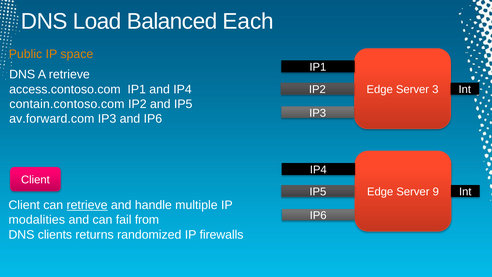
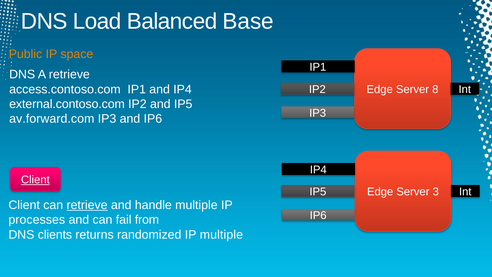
Each: Each -> Base (248, 21)
3: 3 -> 8 (435, 89)
contain.contoso.com: contain.contoso.com -> external.contoso.com (67, 104)
Client underline: none -> present (35, 180)
9: 9 -> 3 (436, 192)
modalities: modalities -> processes (37, 220)
IP firewalls: firewalls -> multiple (221, 235)
